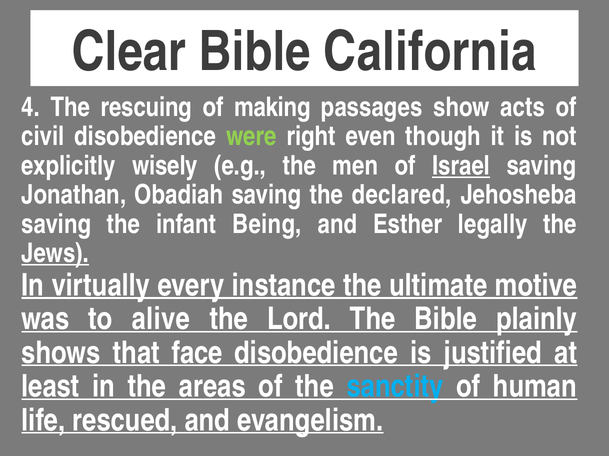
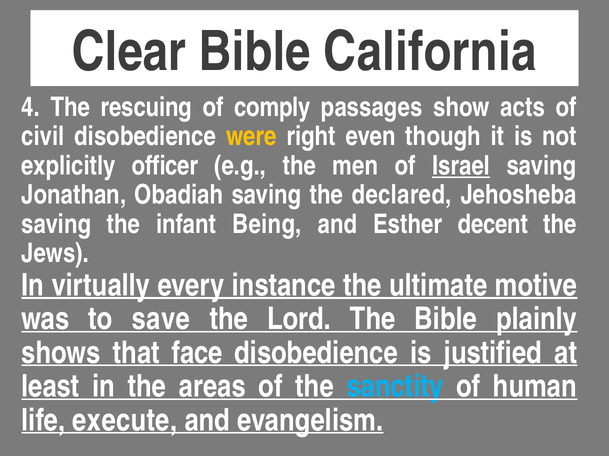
making: making -> comply (272, 107)
were colour: light green -> yellow (251, 137)
wisely: wisely -> officer (165, 166)
legally: legally -> decent (493, 224)
Jews underline: present -> none (55, 254)
alive: alive -> save (161, 320)
rescued: rescued -> execute (125, 421)
